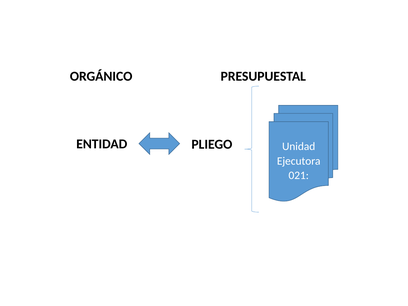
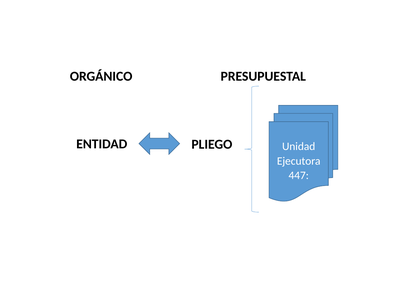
021: 021 -> 447 (299, 176)
